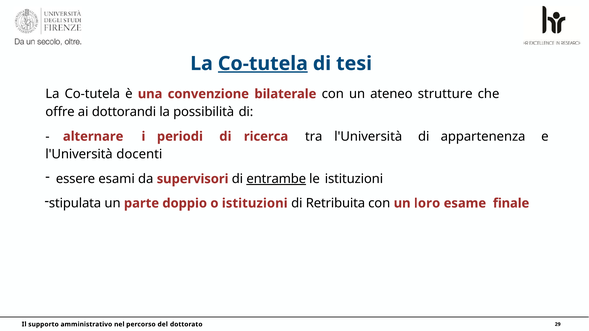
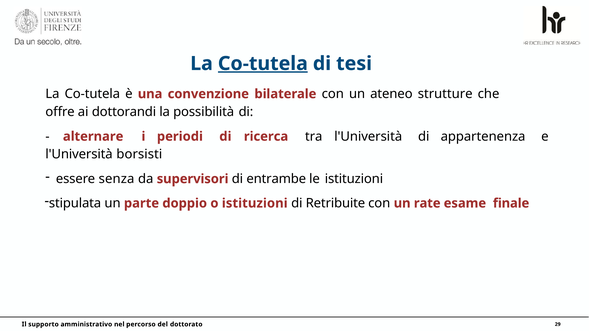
docenti: docenti -> borsisti (139, 154)
esami: esami -> senza (117, 179)
entrambe underline: present -> none (276, 179)
Retribuita: Retribuita -> Retribuite (335, 203)
loro: loro -> rate (427, 203)
